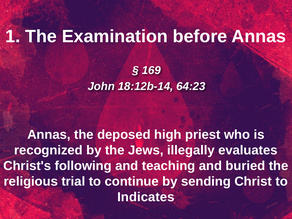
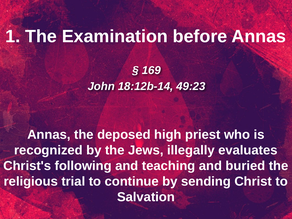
64:23: 64:23 -> 49:23 (191, 86)
Indicates: Indicates -> Salvation (146, 197)
